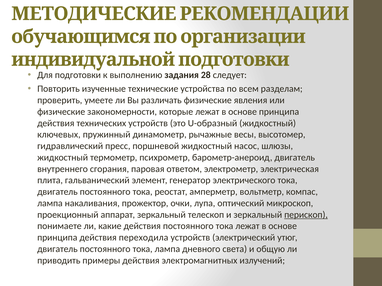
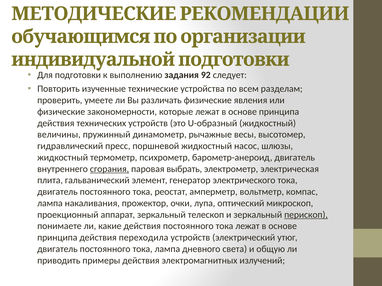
28: 28 -> 92 (206, 75)
ключевых: ключевых -> величины (59, 135)
сгорания underline: none -> present (110, 169)
ответом: ответом -> выбрать (184, 169)
